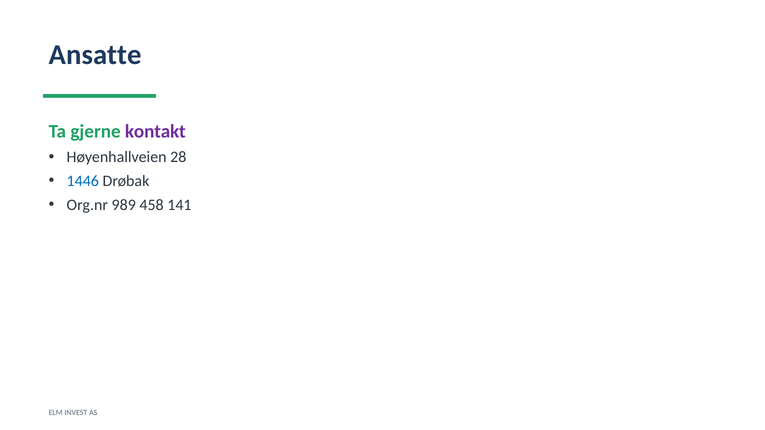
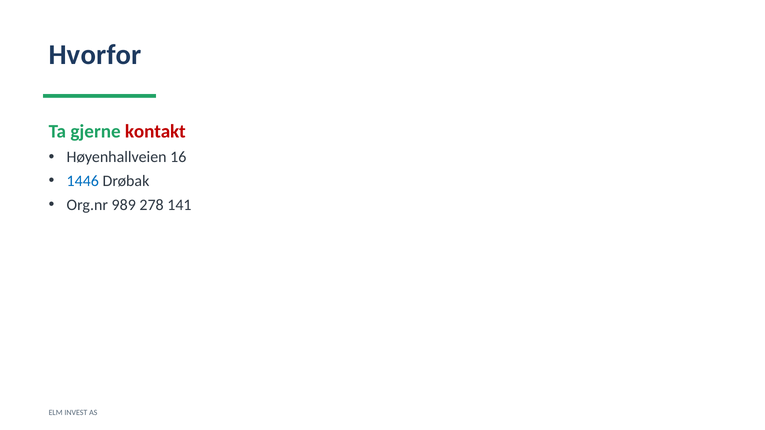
Ansatte: Ansatte -> Hvorfor (95, 55)
kontakt colour: purple -> red (155, 132)
28: 28 -> 16 (178, 157)
458: 458 -> 278 (152, 205)
